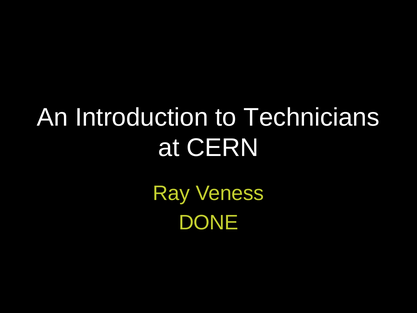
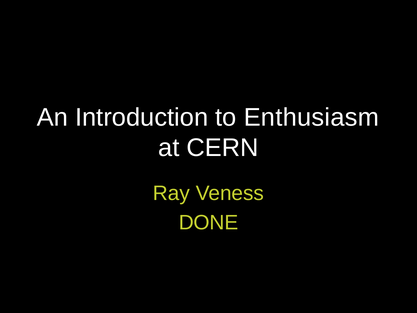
Technicians: Technicians -> Enthusiasm (311, 117)
